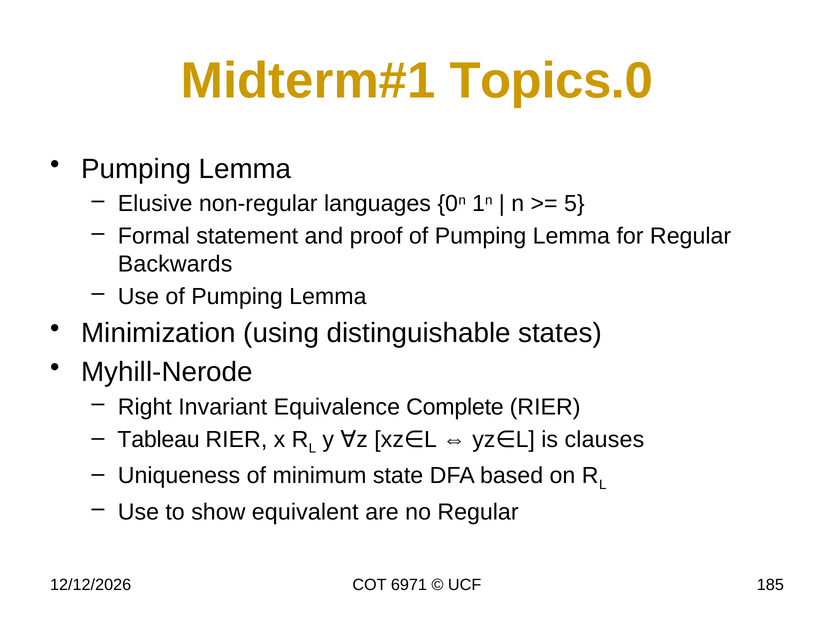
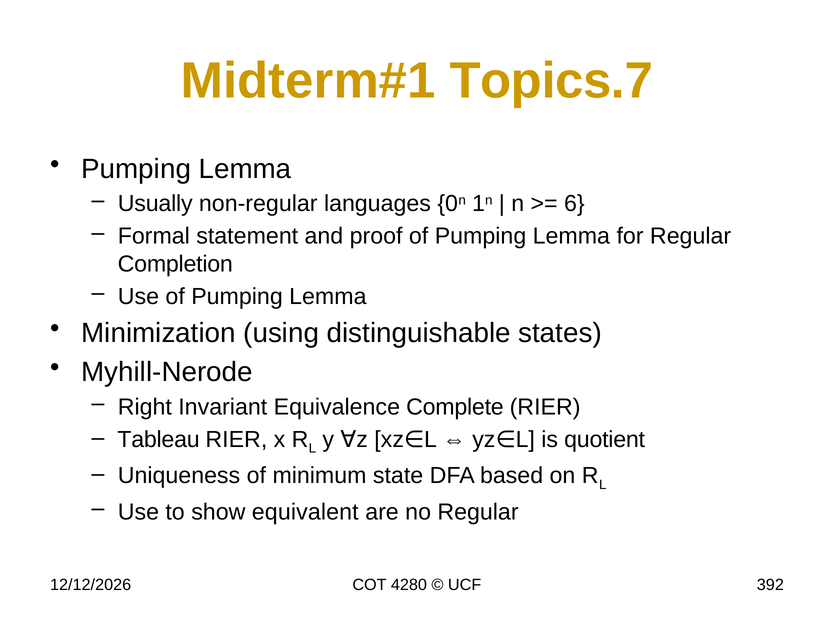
Topics.0: Topics.0 -> Topics.7 (551, 81)
Elusive: Elusive -> Usually (155, 204)
5: 5 -> 6 (574, 204)
Backwards: Backwards -> Completion (175, 264)
clauses: clauses -> quotient (605, 439)
6971: 6971 -> 4280 (409, 585)
185: 185 -> 392 (770, 585)
